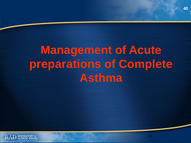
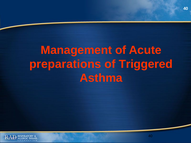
Complete: Complete -> Triggered (146, 64)
